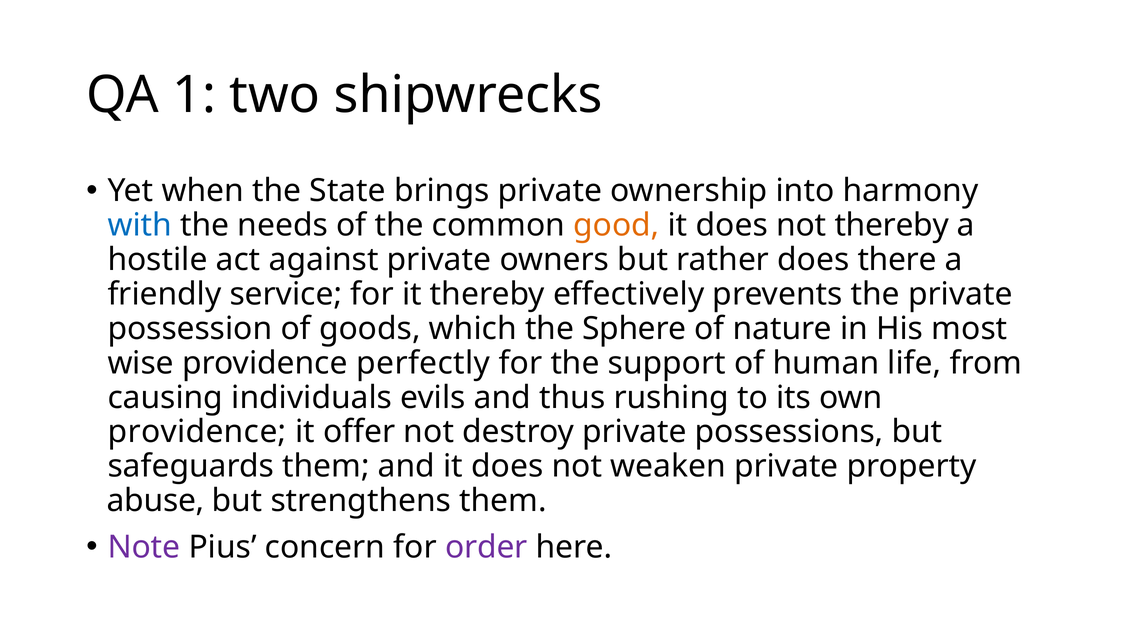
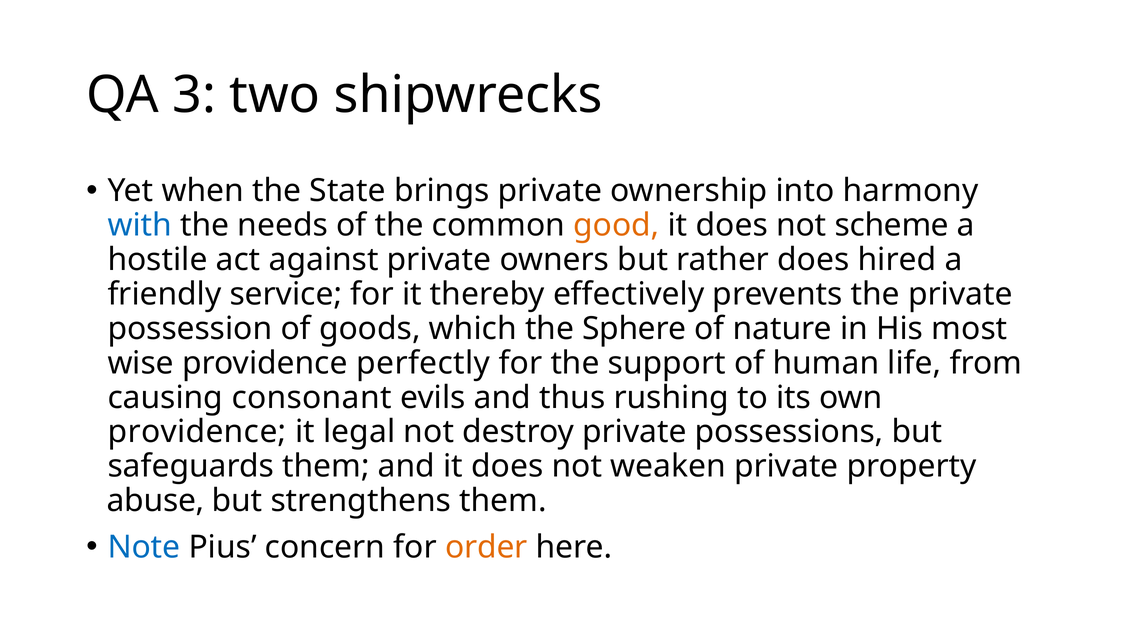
1: 1 -> 3 (194, 95)
not thereby: thereby -> scheme (892, 225)
there: there -> hired (897, 260)
individuals: individuals -> consonant (312, 397)
offer: offer -> legal (359, 432)
Note colour: purple -> blue (144, 547)
order colour: purple -> orange (486, 547)
